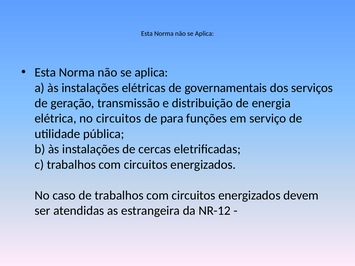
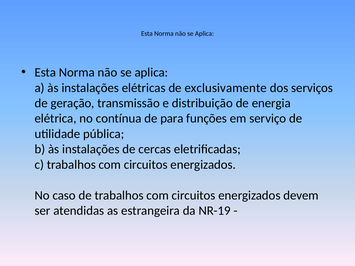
governamentais: governamentais -> exclusivamente (226, 88)
no circuitos: circuitos -> contínua (119, 119)
NR-12: NR-12 -> NR-19 (215, 211)
